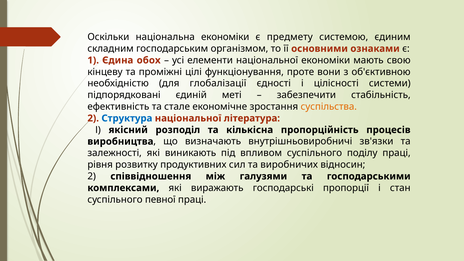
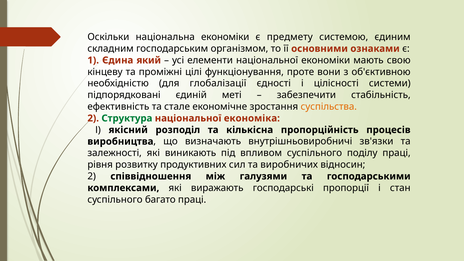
обох: обох -> який (149, 60)
Структура colour: blue -> green (127, 118)
література: література -> економіка (252, 118)
певної: певної -> багато (160, 199)
